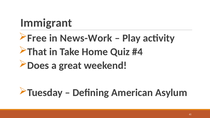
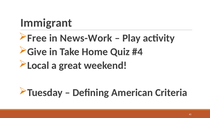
That: That -> Give (37, 52)
Does: Does -> Local (38, 65)
Asylum: Asylum -> Criteria (171, 93)
